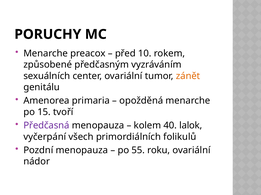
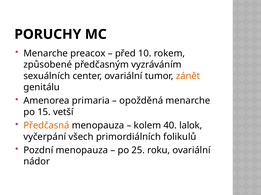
tvoří: tvoří -> vetší (63, 112)
Předčasná colour: purple -> orange (46, 126)
55: 55 -> 25 (138, 151)
